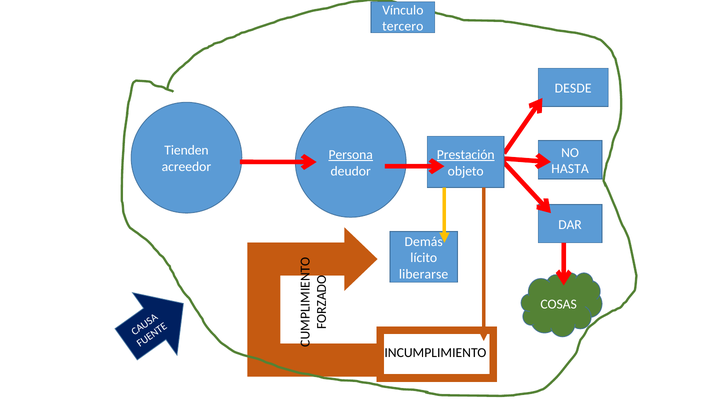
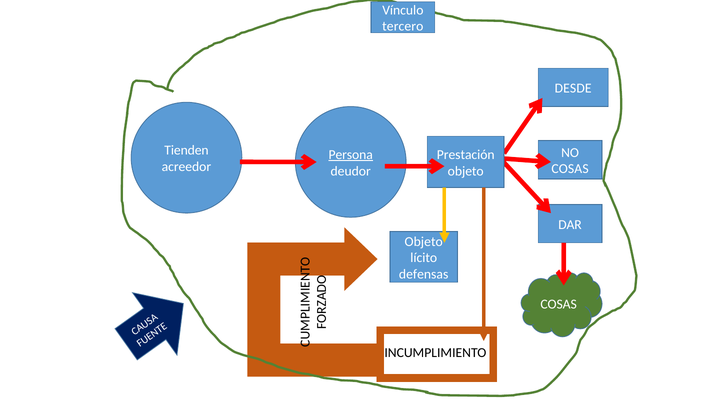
Prestación underline: present -> none (466, 155)
HASTA: HASTA -> COSAS (570, 169)
Demás: Demás -> Objeto (424, 242)
liberarse: liberarse -> defensas (424, 274)
